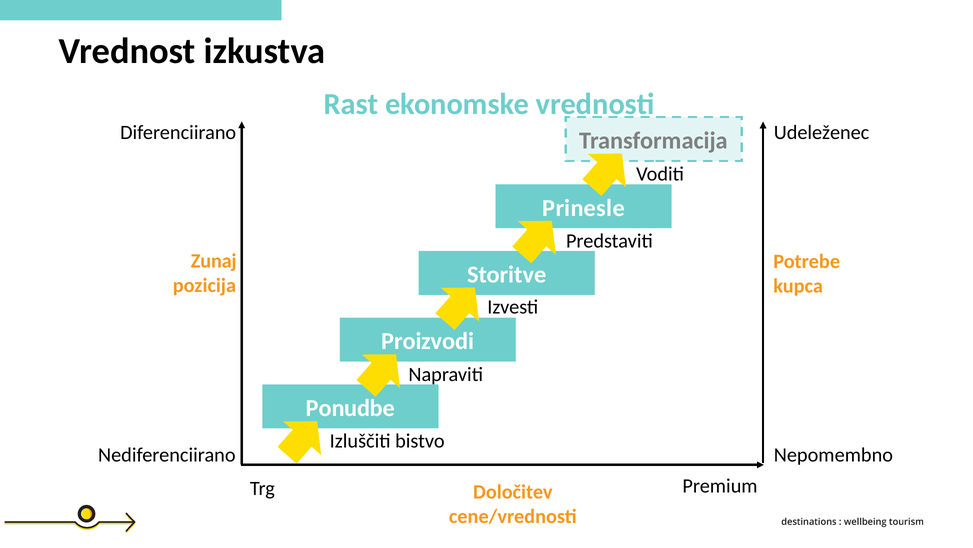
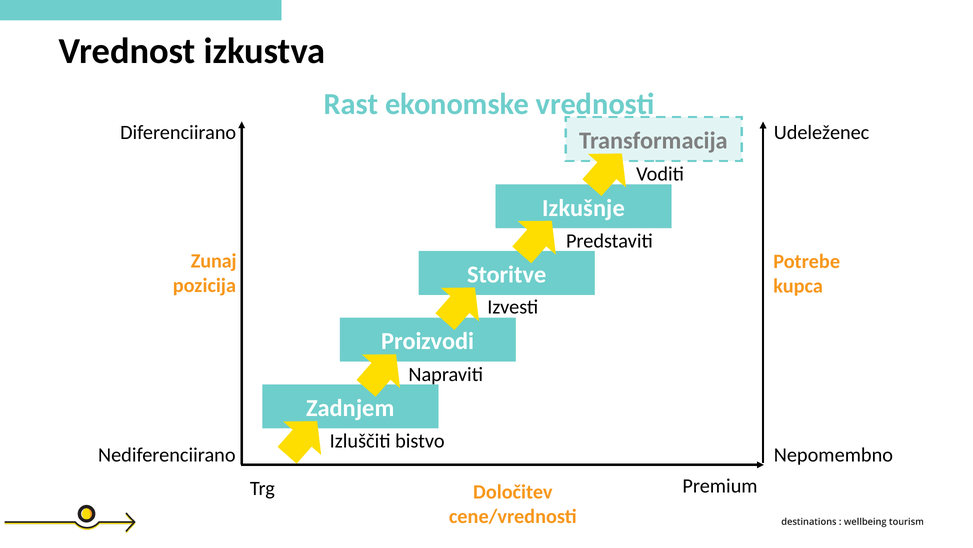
Prinesle: Prinesle -> Izkušnje (584, 208)
Ponudbe: Ponudbe -> Zadnjem (350, 408)
